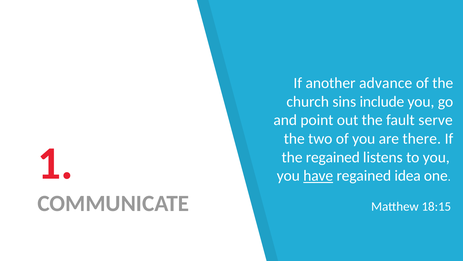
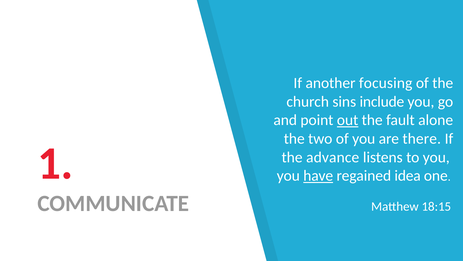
advance: advance -> focusing (386, 83)
out underline: none -> present (348, 120)
serve: serve -> alone (436, 120)
the regained: regained -> advance (333, 157)
